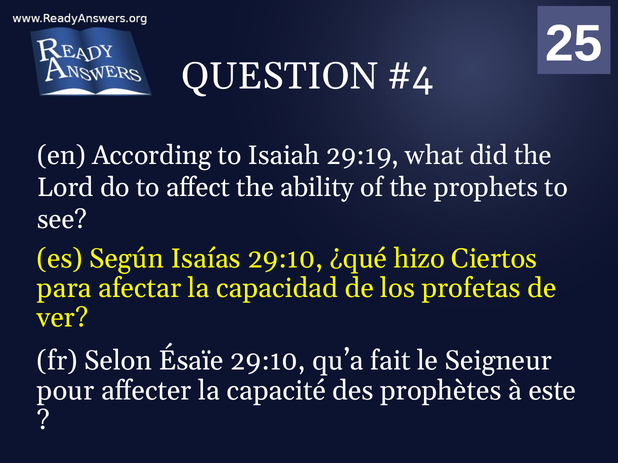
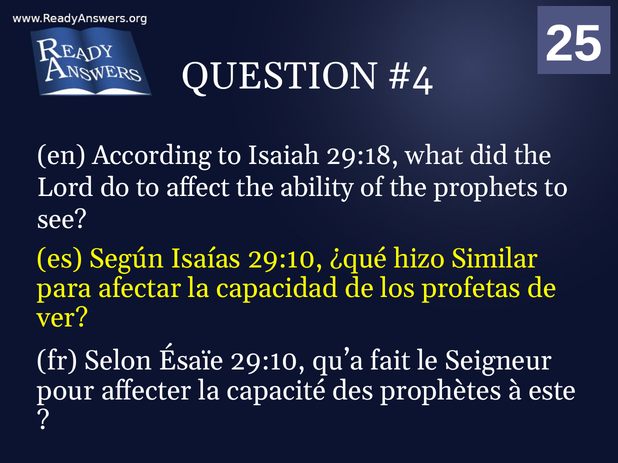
29:19: 29:19 -> 29:18 (363, 156)
Ciertos: Ciertos -> Similar (495, 259)
